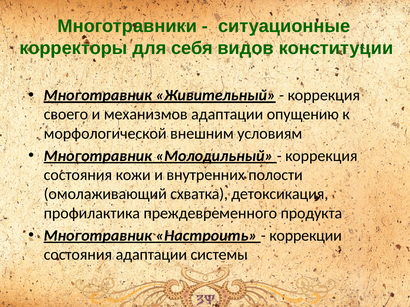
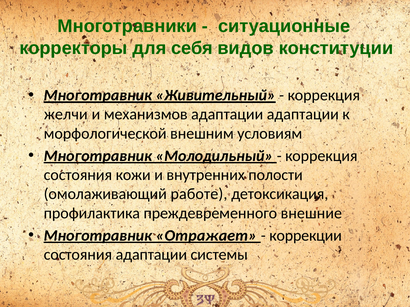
своего: своего -> желчи (66, 115)
адаптации опущению: опущению -> адаптации (303, 115)
схватка: схватка -> работе (199, 194)
продукта: продукта -> внешние (311, 214)
Настроить: Настроить -> Отражает (206, 236)
